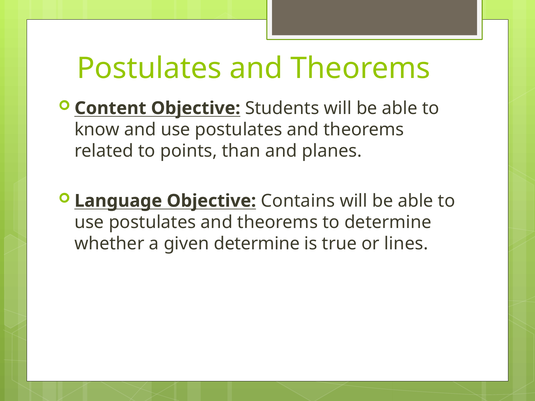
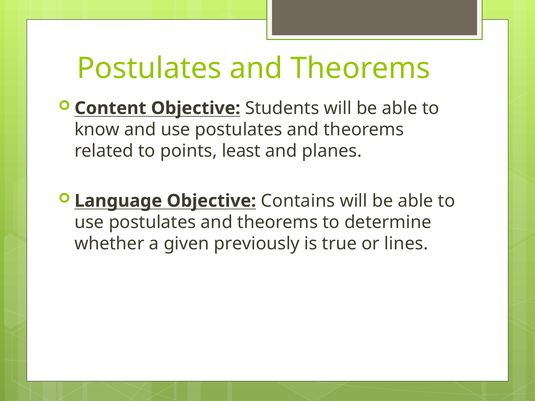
than: than -> least (241, 151)
given determine: determine -> previously (257, 244)
